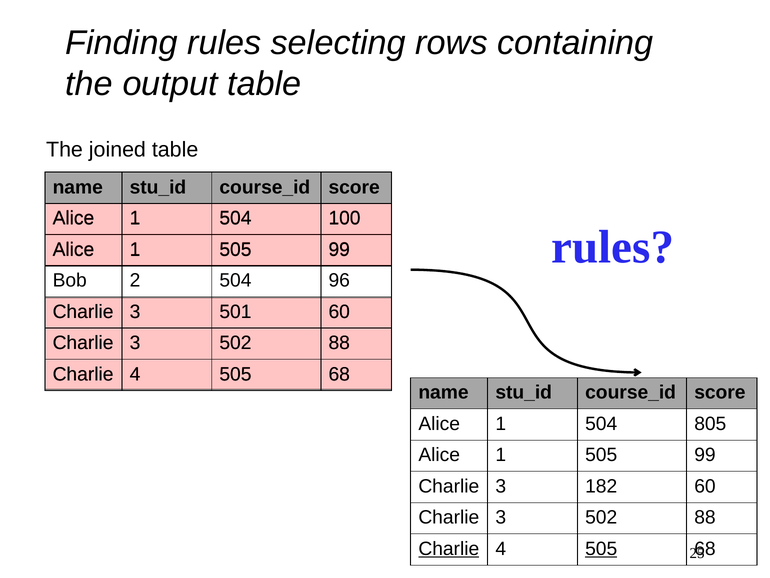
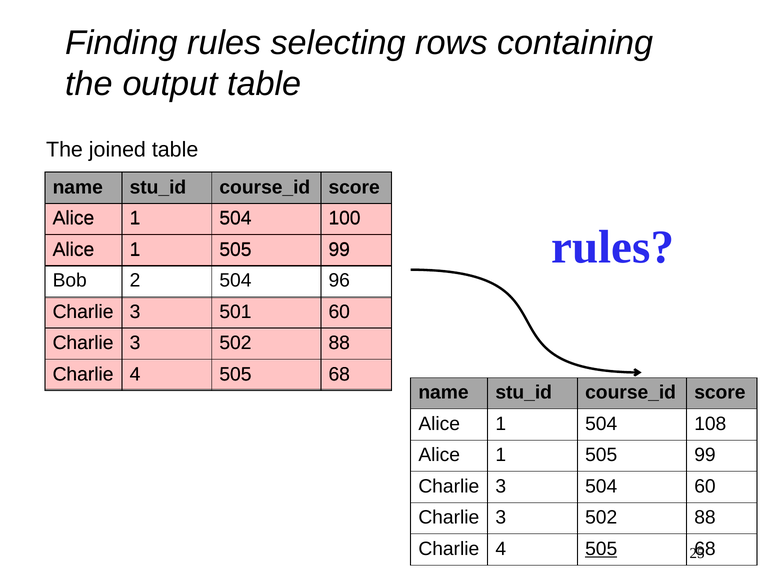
805: 805 -> 108 (710, 423)
3 182: 182 -> 504 (601, 486)
Charlie underline: present -> none (449, 548)
